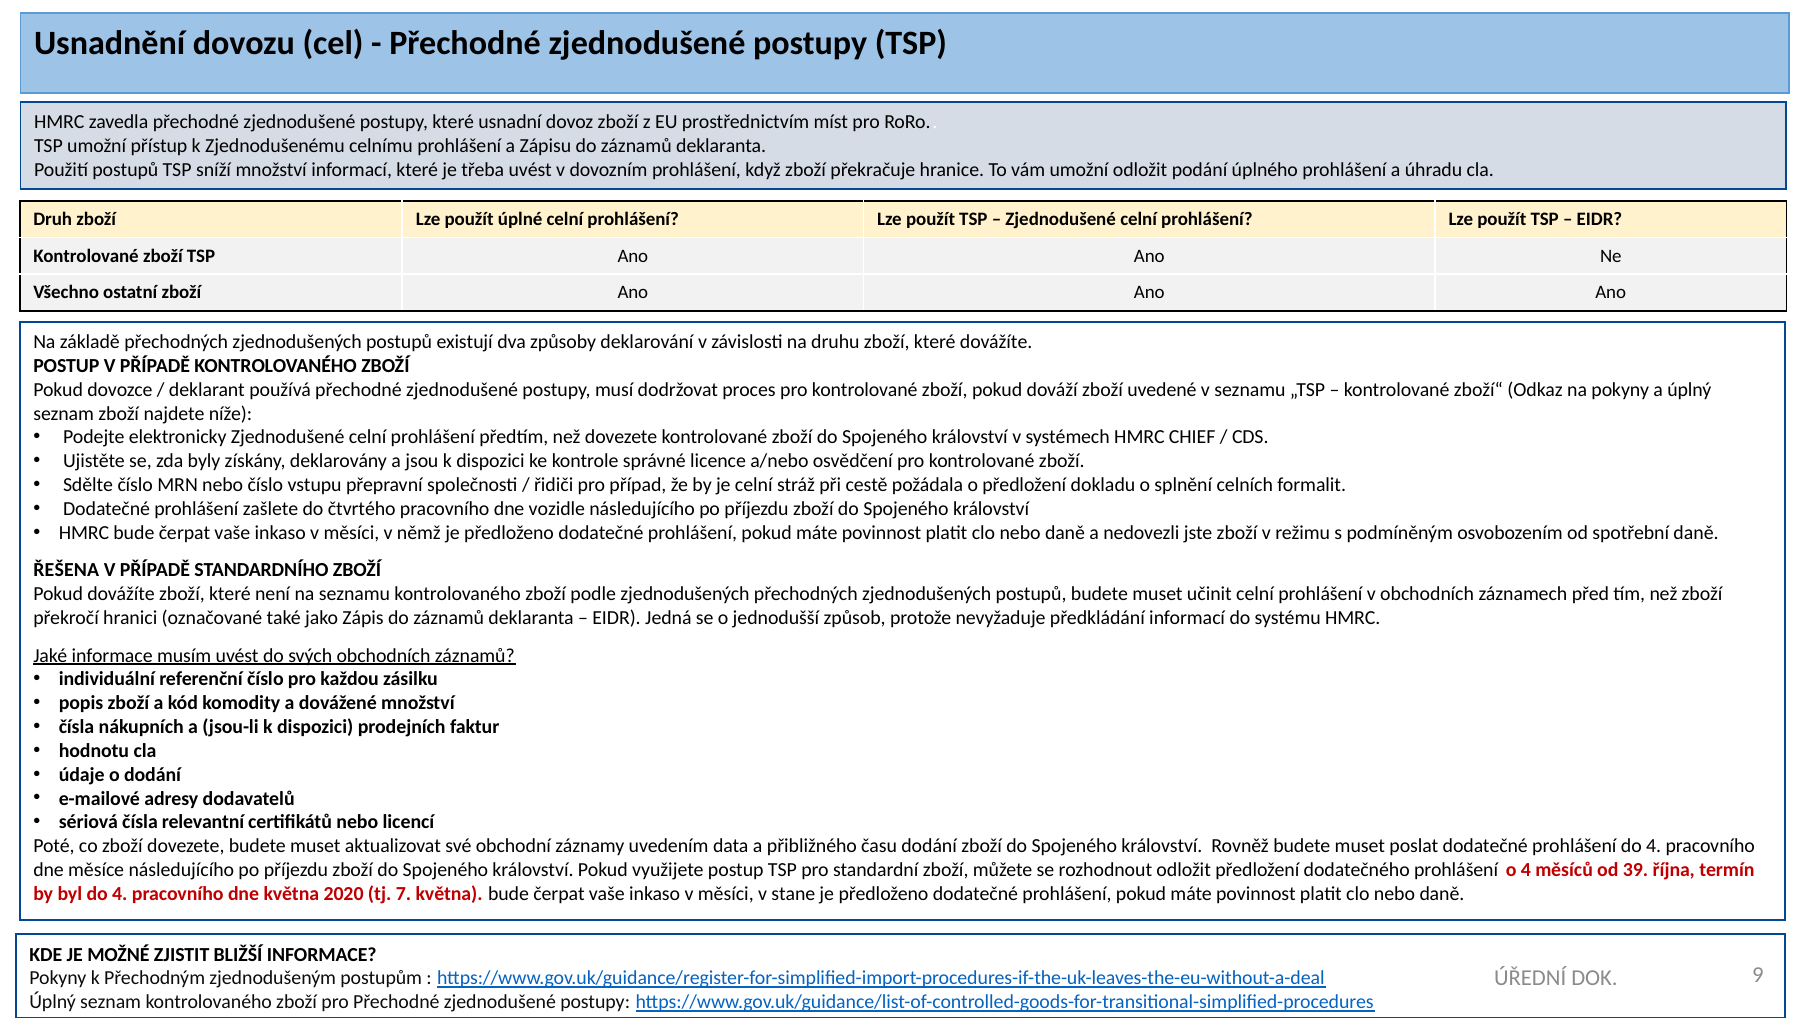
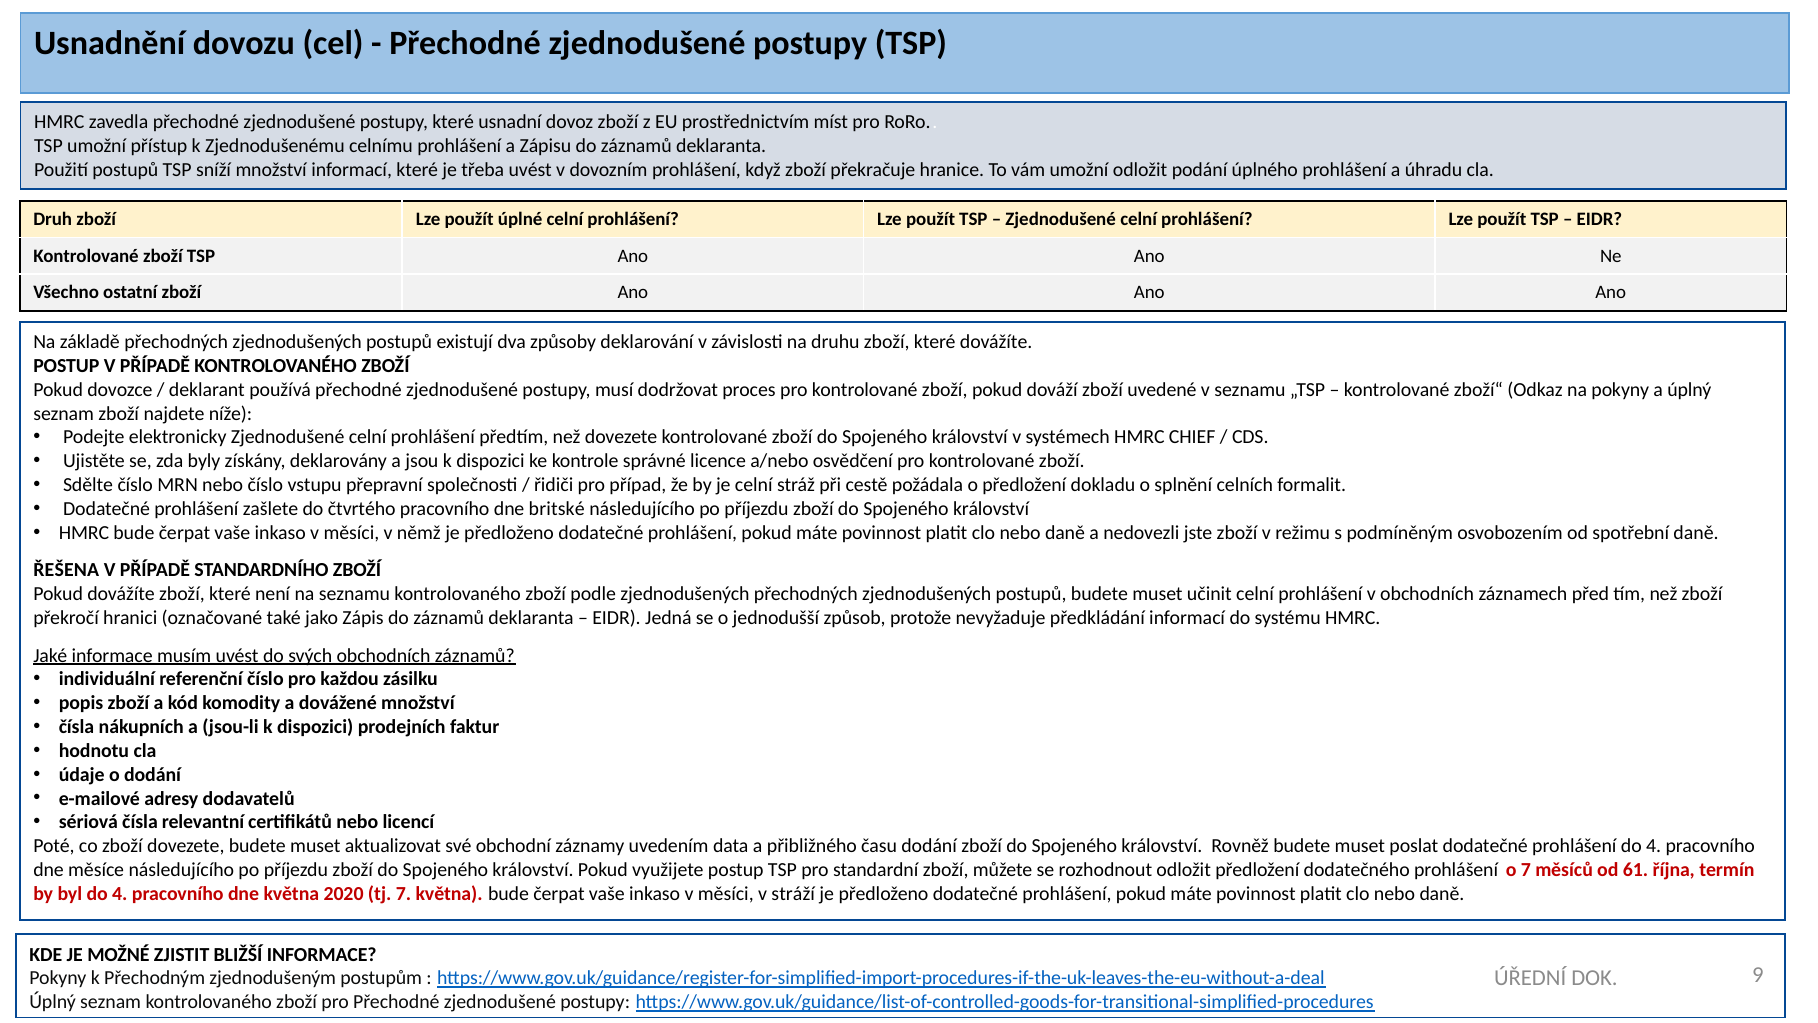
vozidle: vozidle -> britské (557, 509)
o 4: 4 -> 7 (1526, 870)
39: 39 -> 61 (1636, 870)
stane: stane -> stráží (793, 894)
